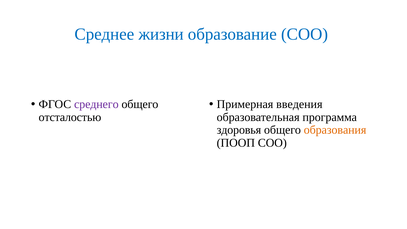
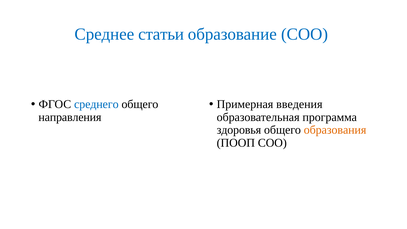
жизни: жизни -> статьи (161, 34)
среднего colour: purple -> blue (96, 104)
отсталостью: отсталостью -> направления (70, 117)
